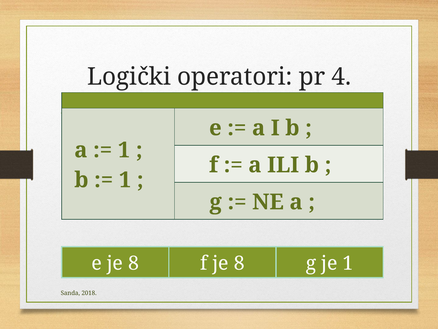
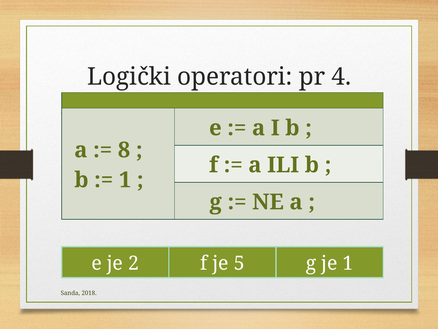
1: 1 -> 8 (124, 150)
e je 8: 8 -> 2 (134, 263)
f je 8: 8 -> 5 (239, 263)
